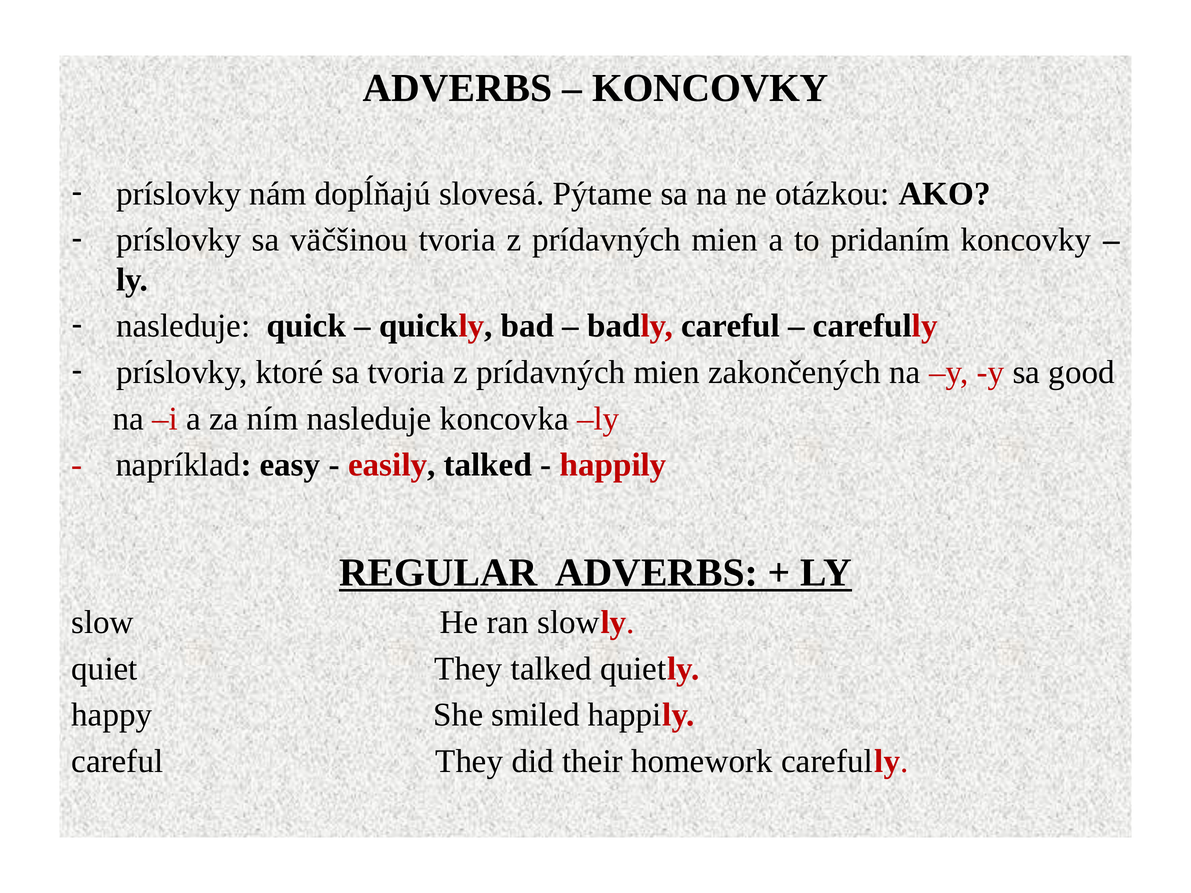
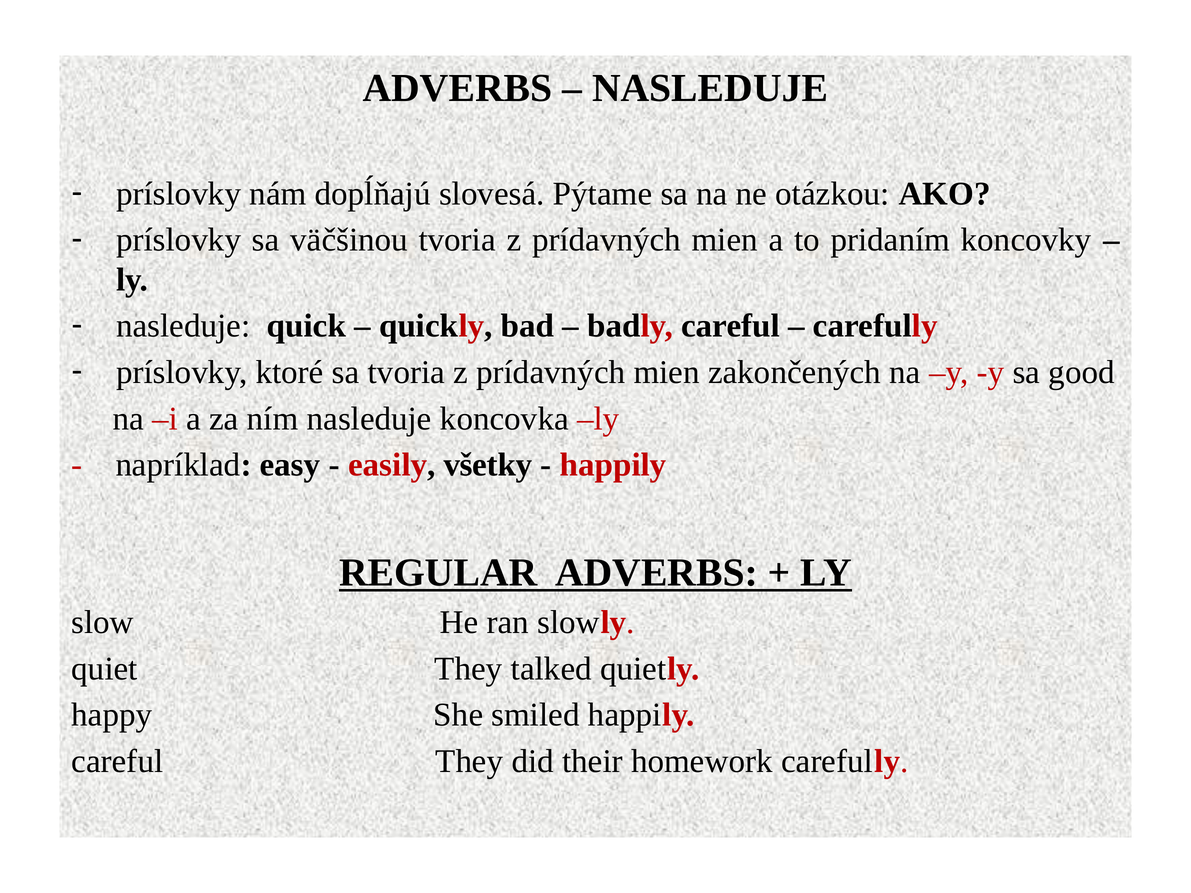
KONCOVKY: KONCOVKY -> NASLEDUJE (710, 88)
easily talked: talked -> všetky (488, 465)
